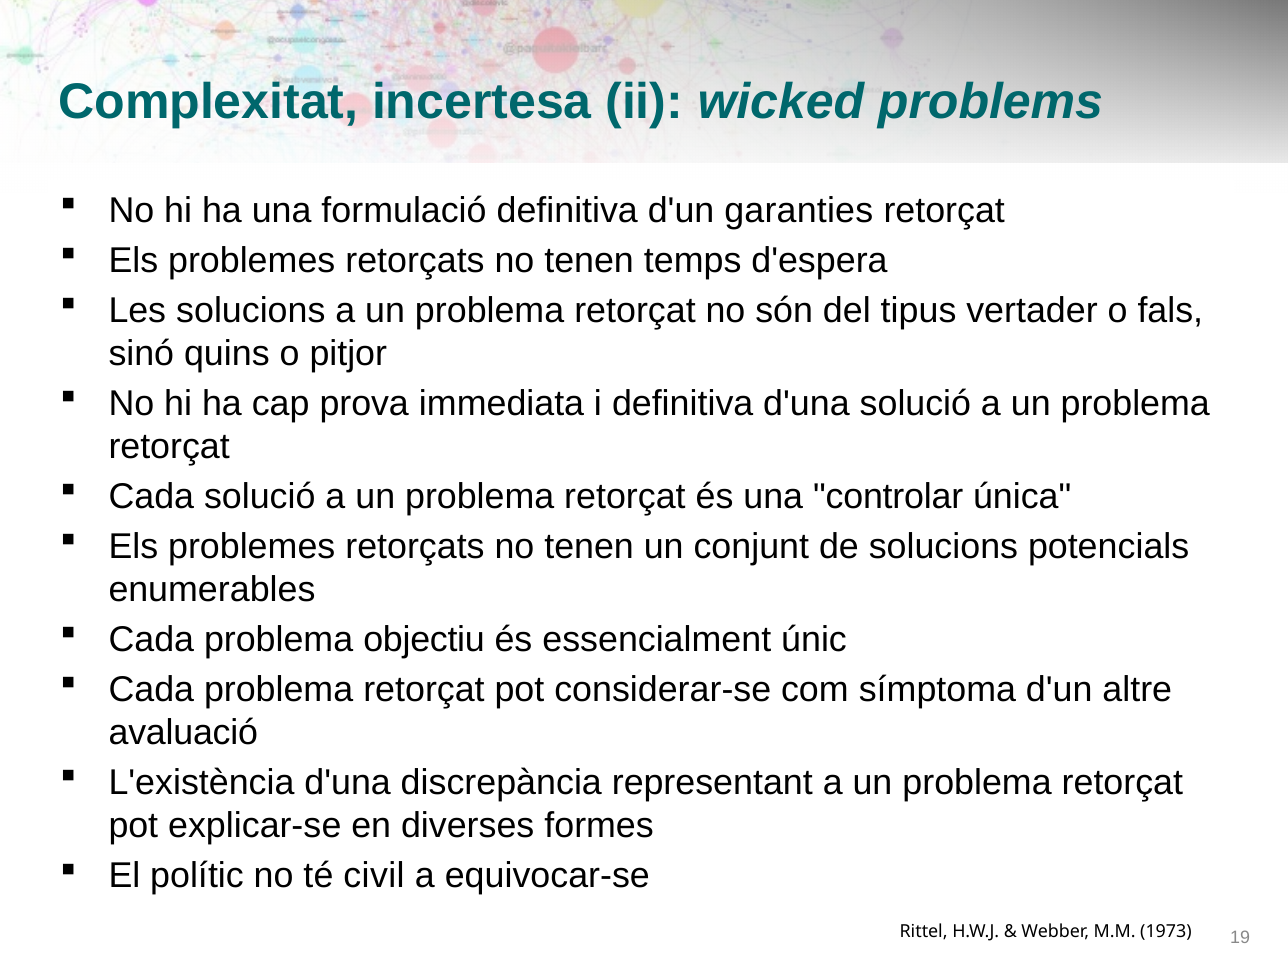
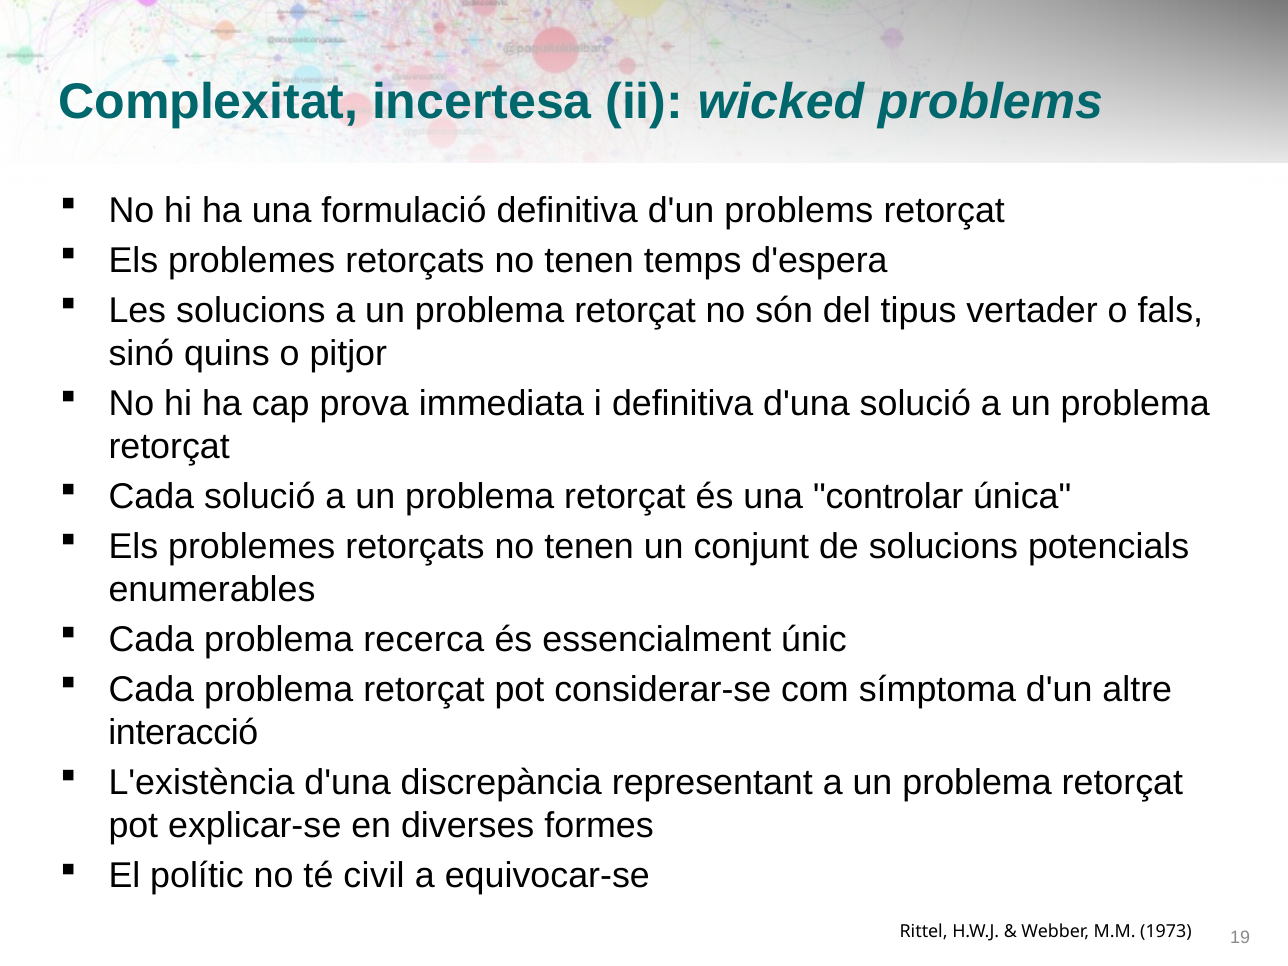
d'un garanties: garanties -> problems (799, 210)
objectiu: objectiu -> recerca (424, 640)
avaluació: avaluació -> interacció (183, 733)
